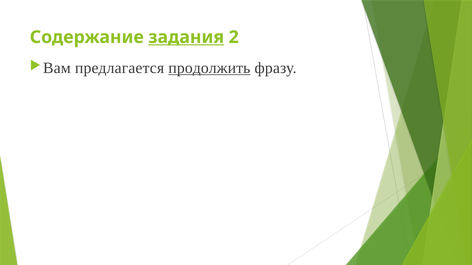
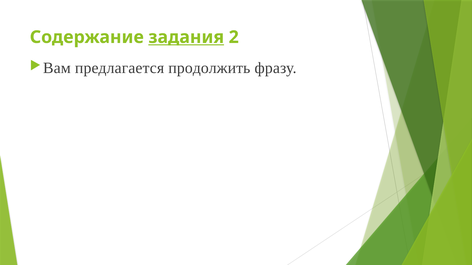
продолжить underline: present -> none (209, 68)
